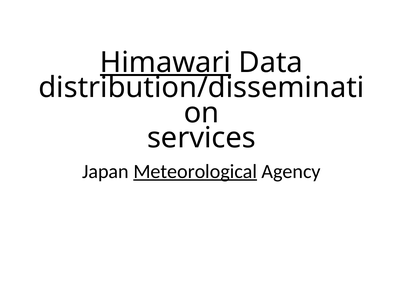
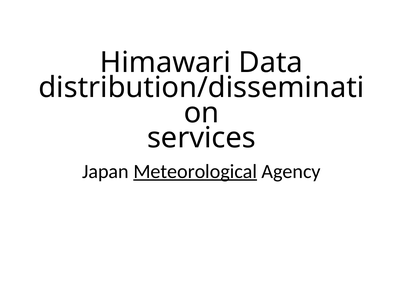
Himawari underline: present -> none (166, 63)
